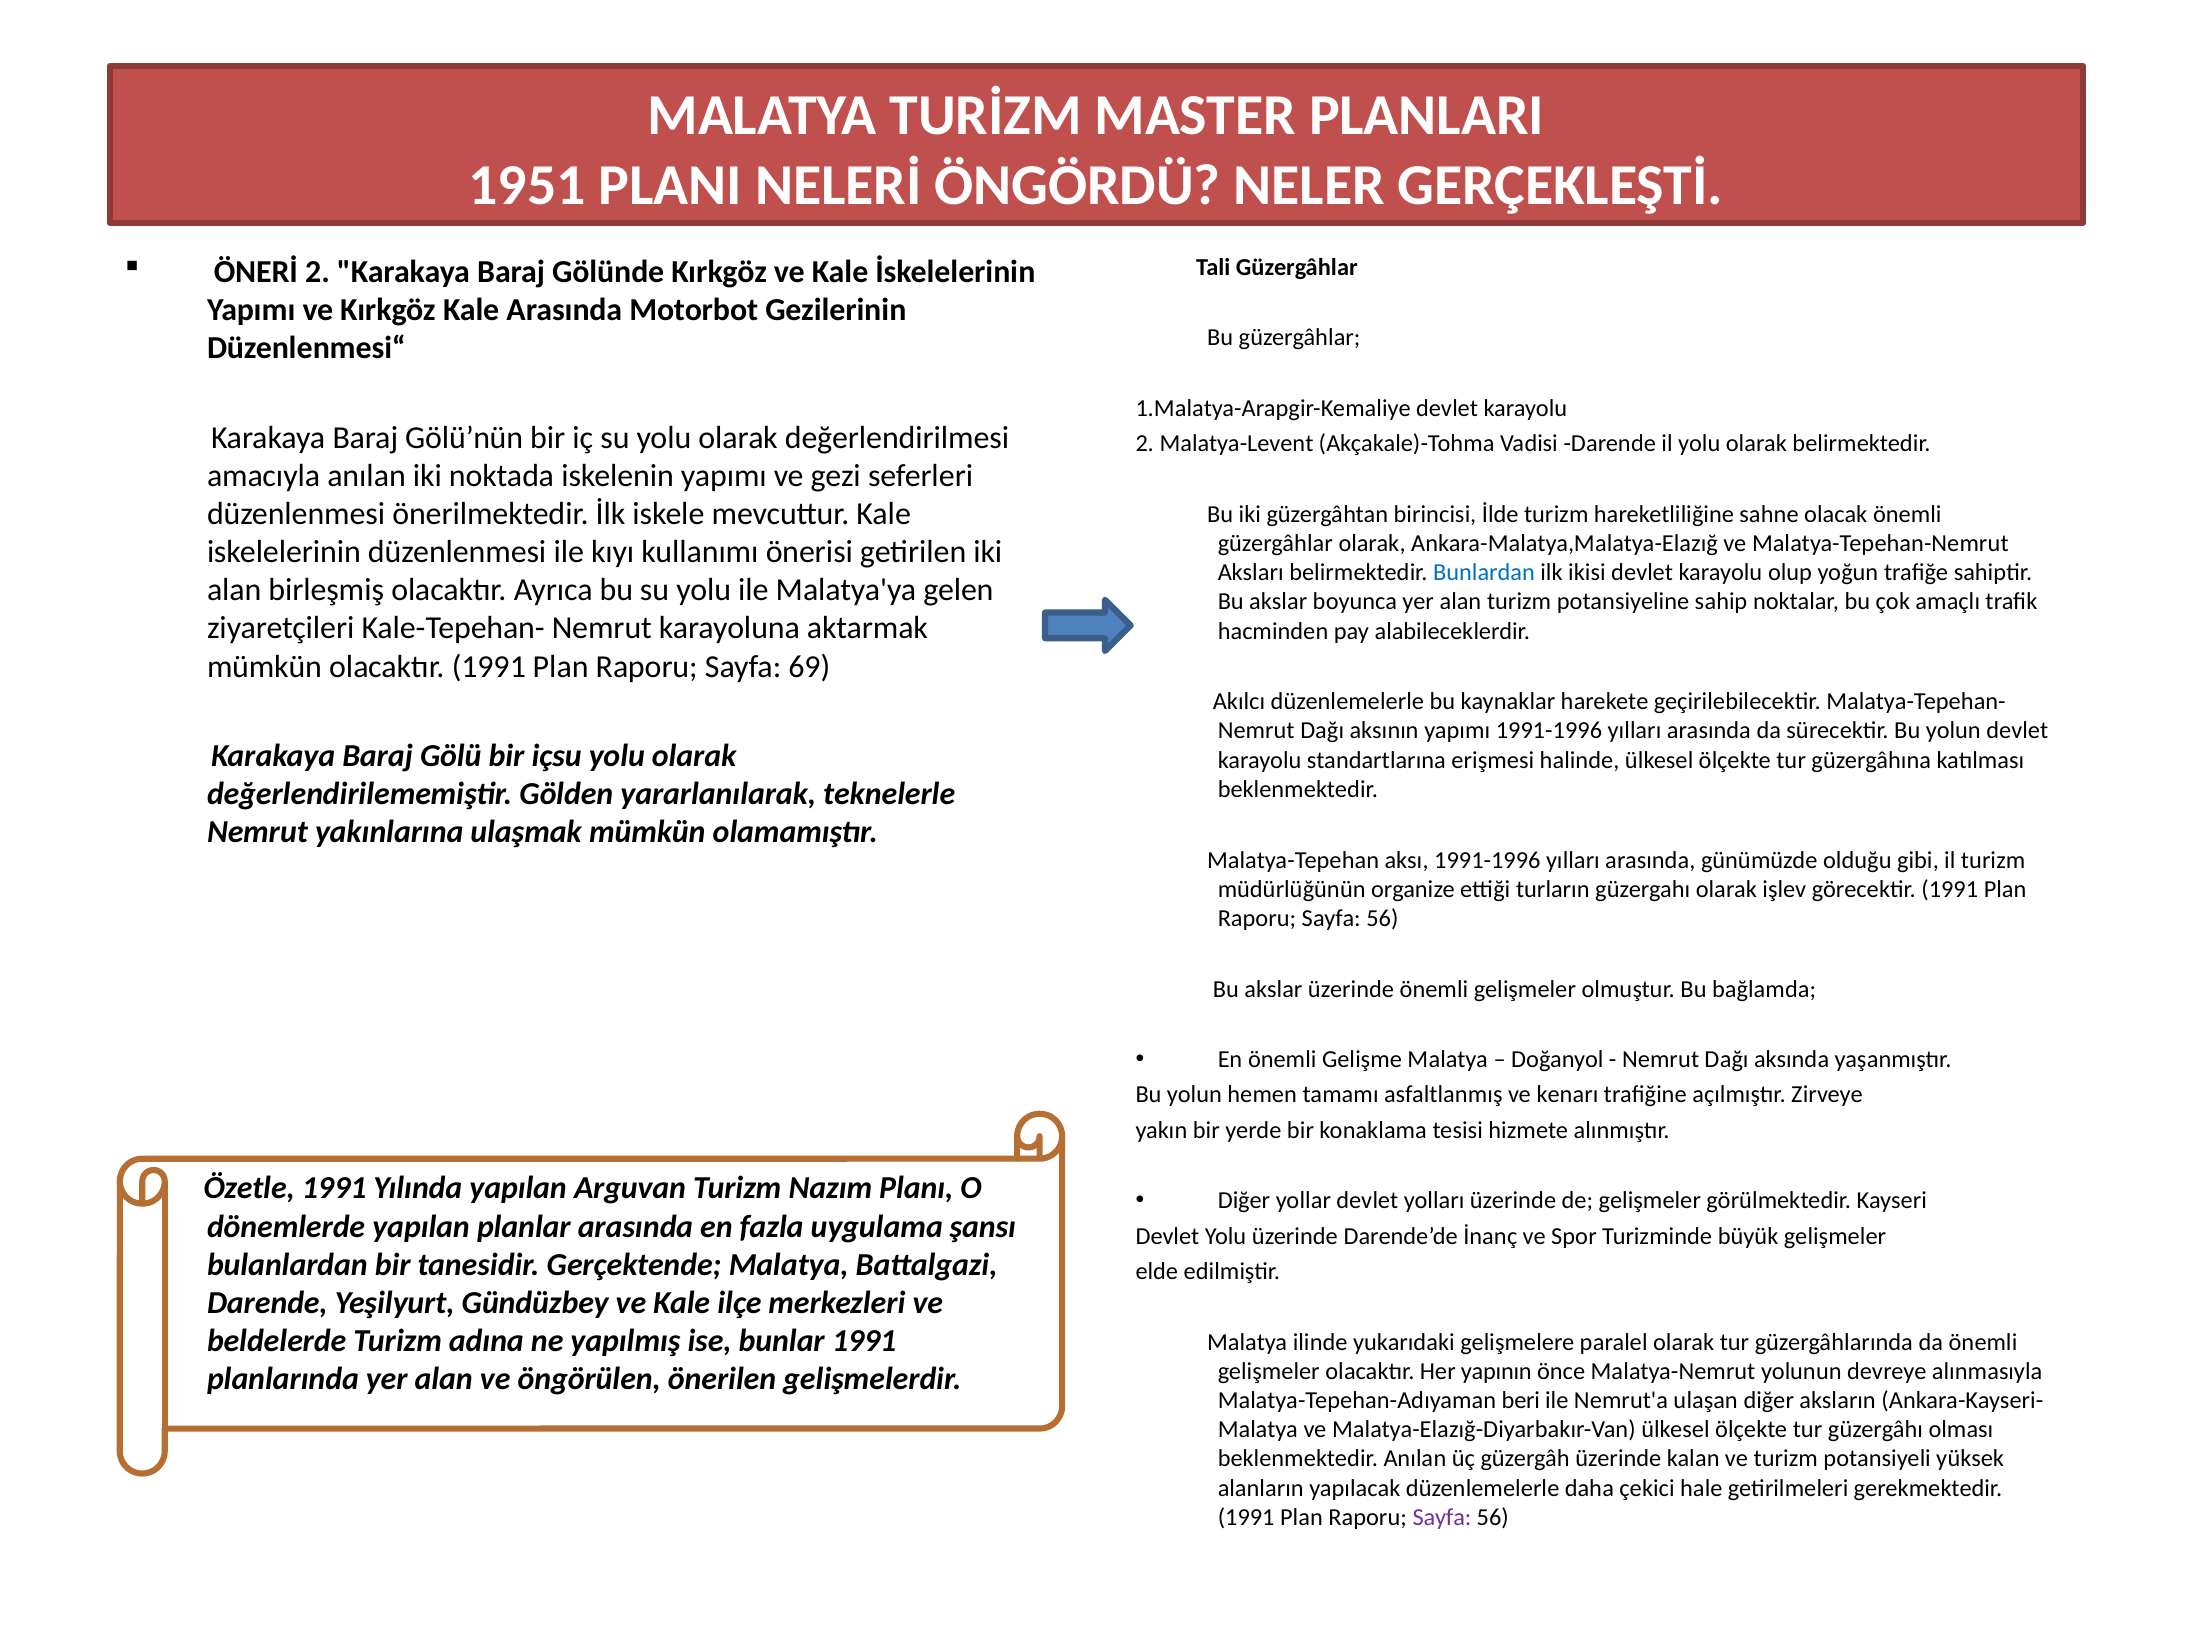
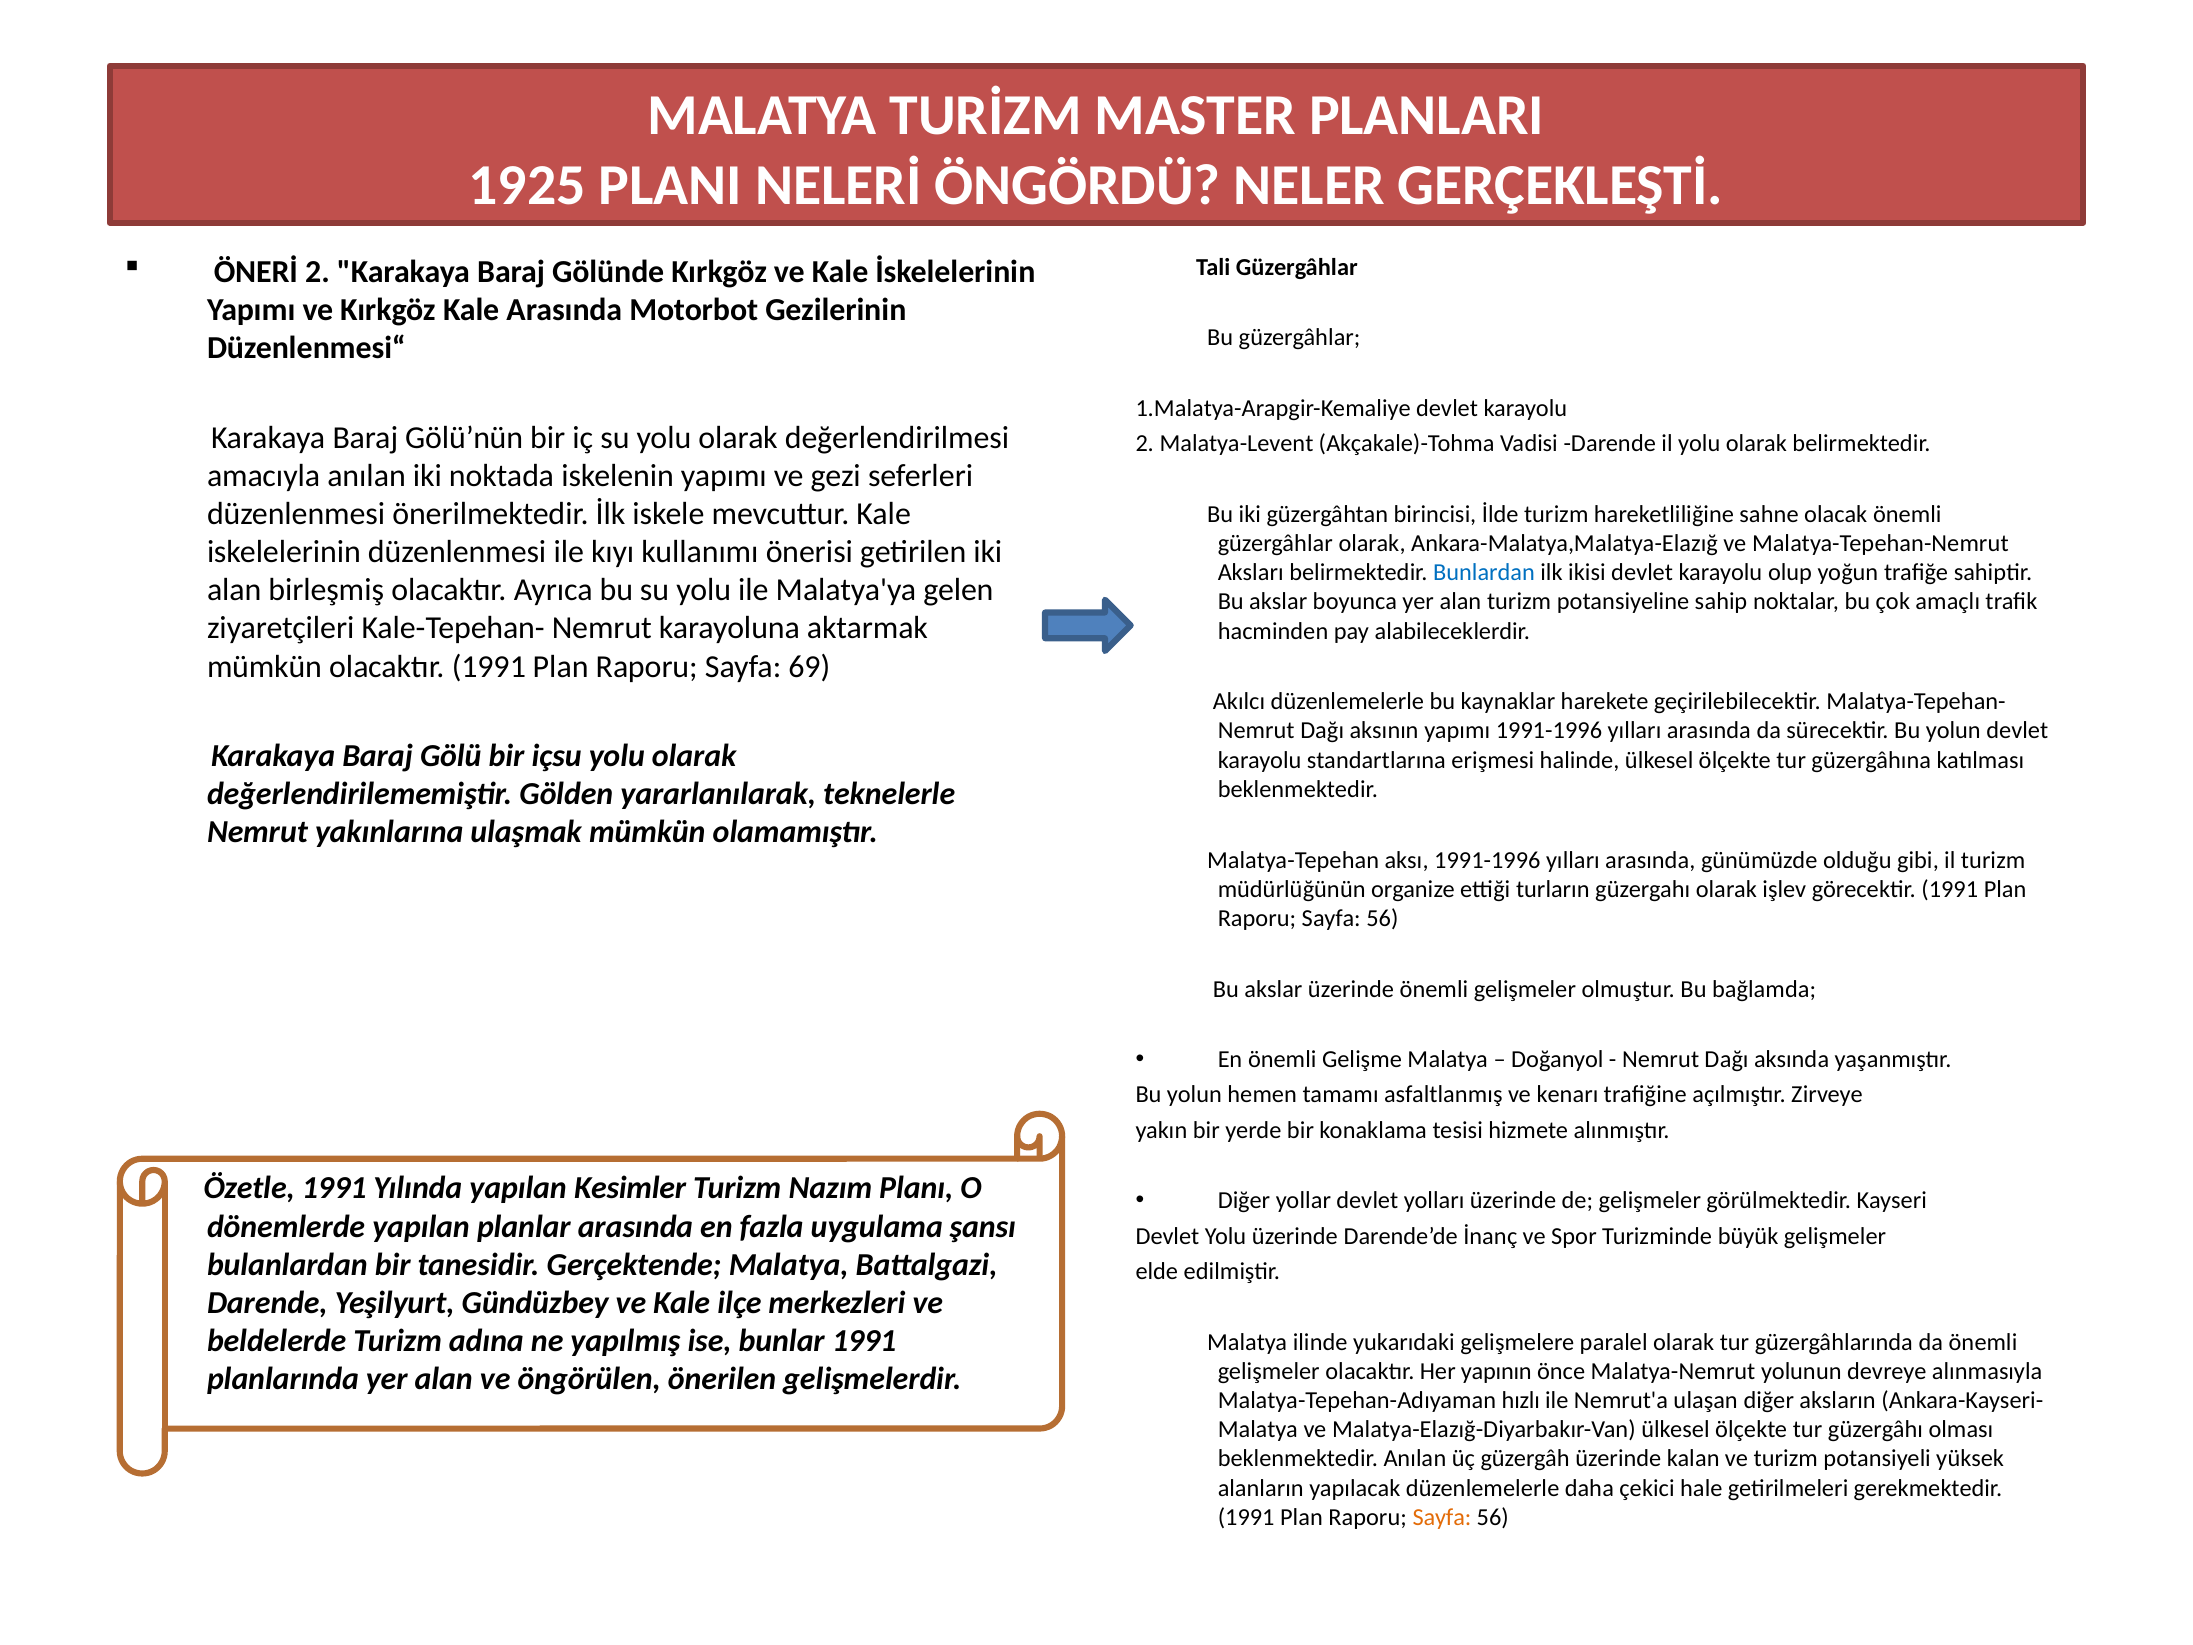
1951: 1951 -> 1925 (527, 185)
Arguvan: Arguvan -> Kesimler (630, 1188)
beri: beri -> hızlı (1521, 1400)
Sayfa colour: purple -> orange (1442, 1517)
